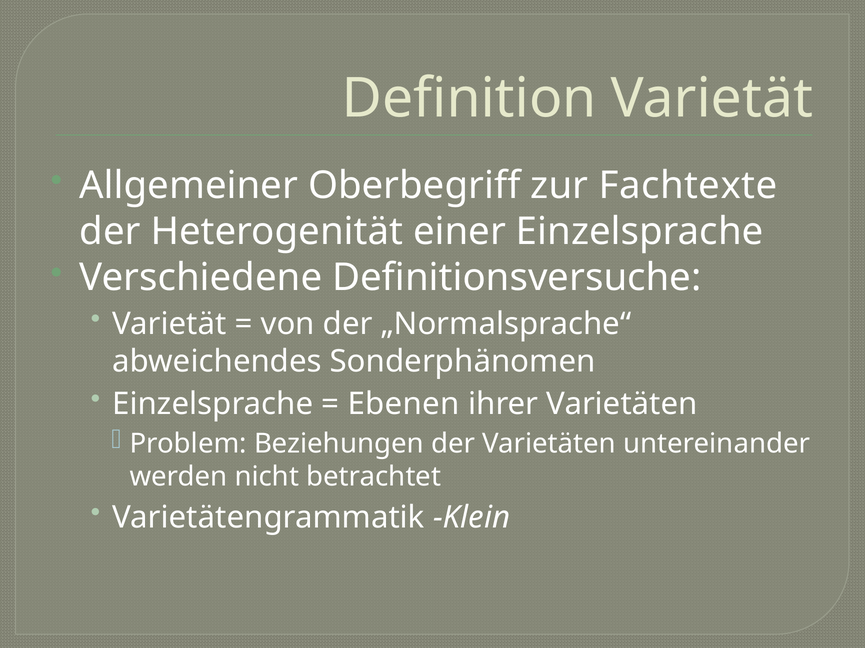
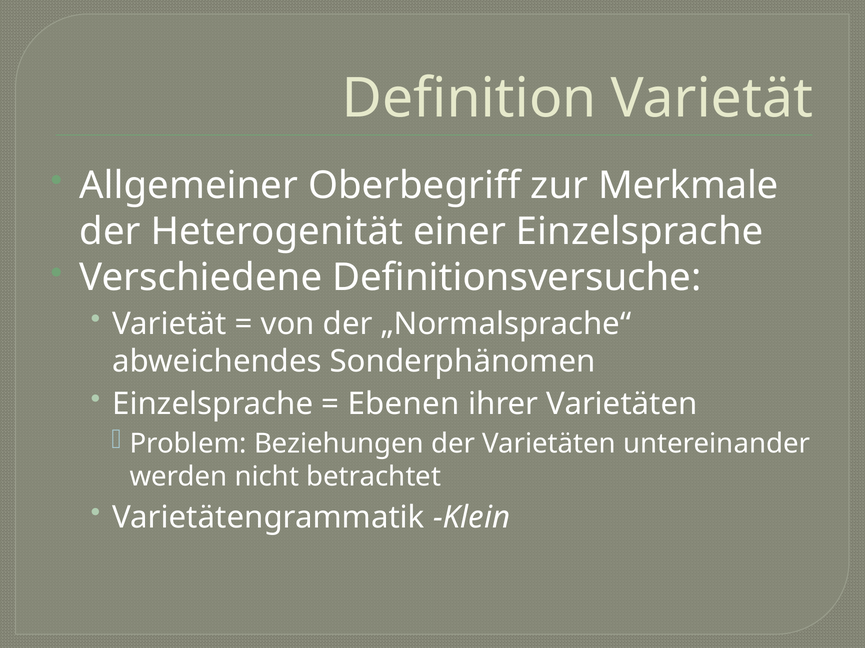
Fachtexte: Fachtexte -> Merkmale (688, 186)
